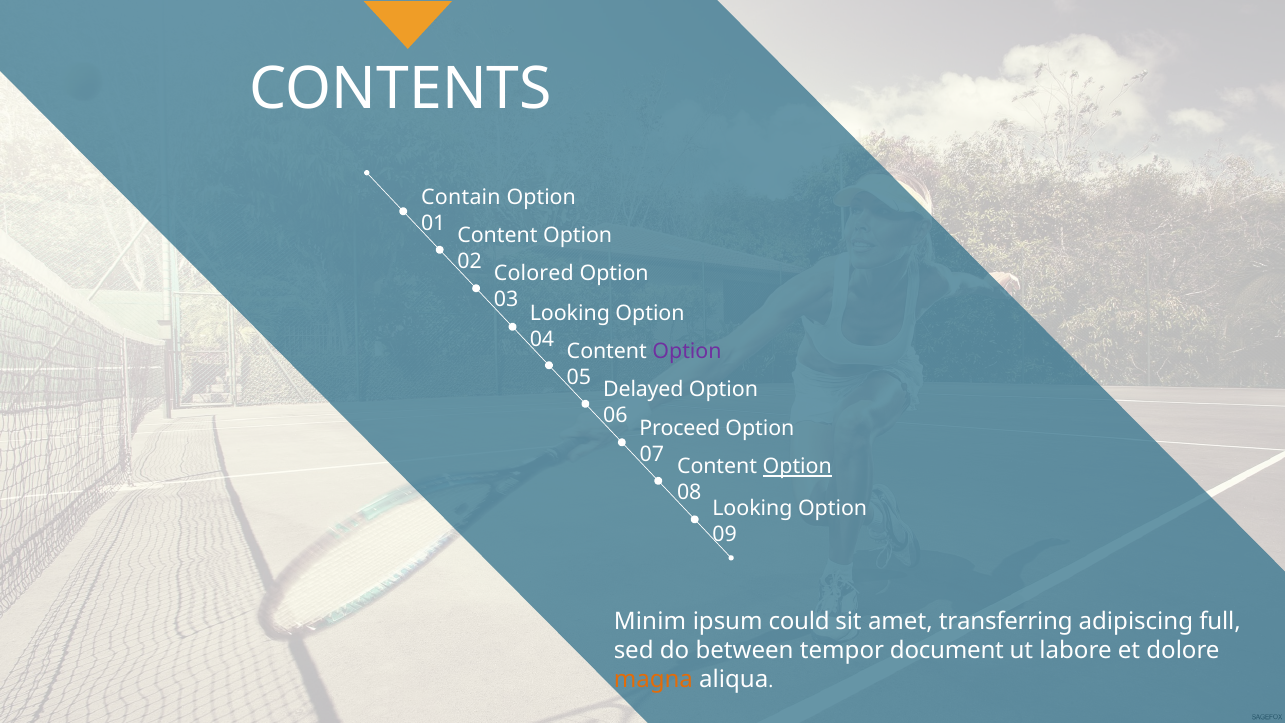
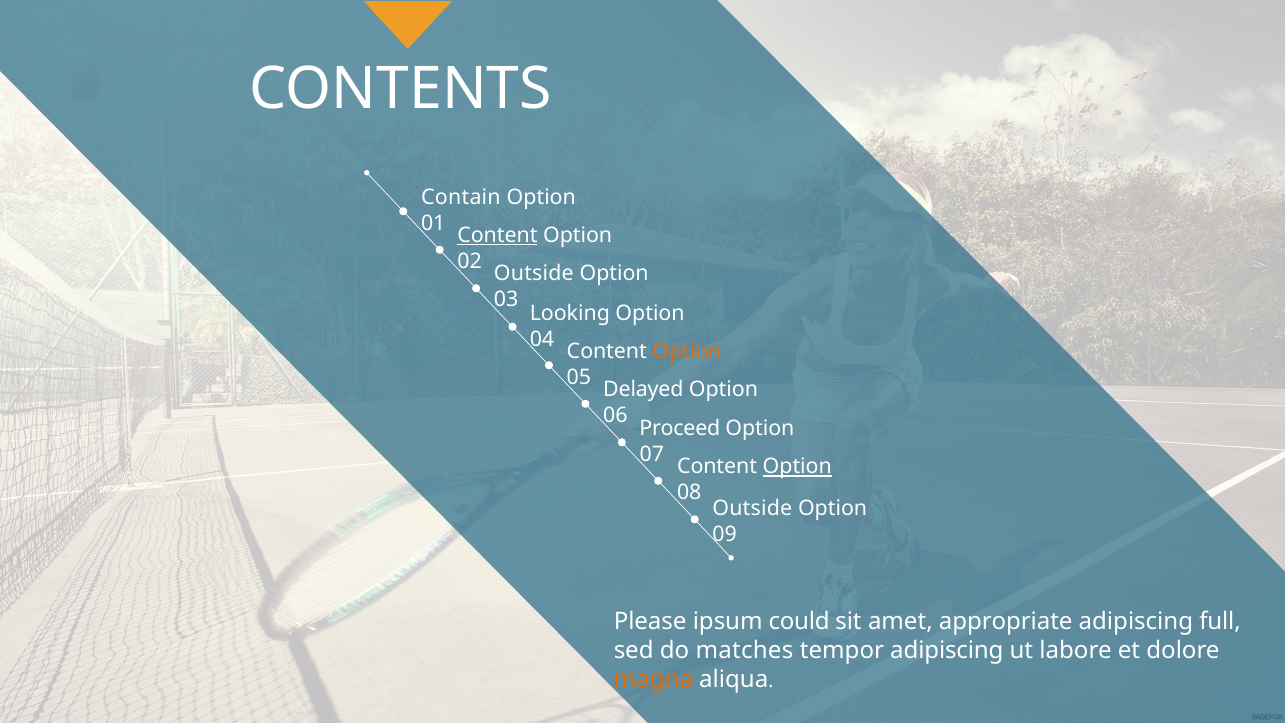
Content underline: none -> present (497, 235)
Colored: Colored -> Outside (534, 274)
Option colour: purple -> orange (687, 351)
Looking: Looking -> Outside (752, 508)
Minim: Minim -> Please (650, 622)
transferring: transferring -> appropriate (1006, 622)
between: between -> matches (744, 651)
tempor document: document -> adipiscing (947, 651)
